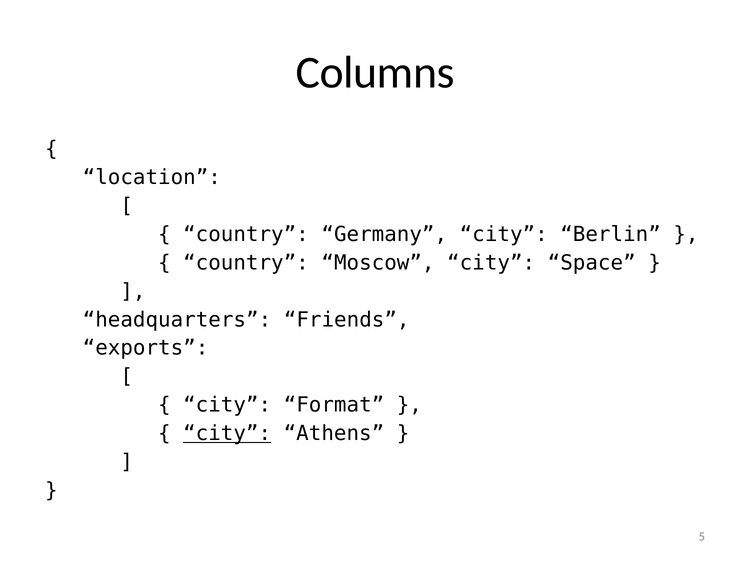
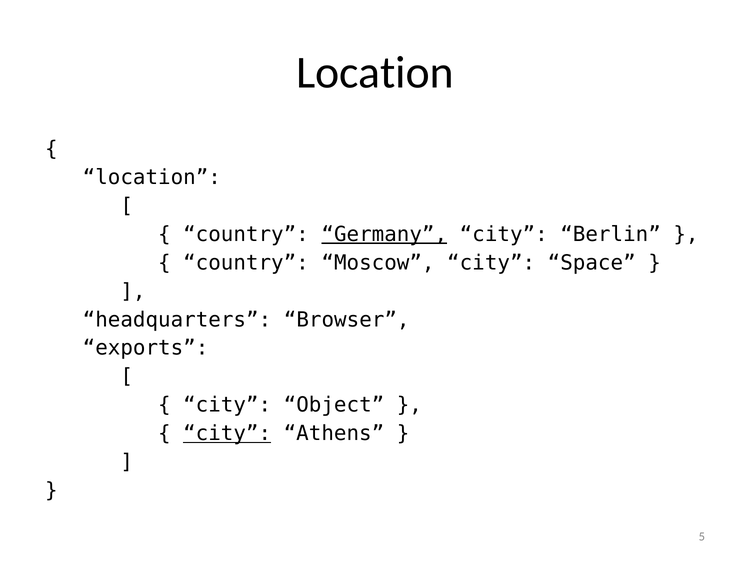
Columns: Columns -> Location (375, 73)
Germany underline: none -> present (384, 234)
Friends: Friends -> Browser (347, 320)
Format: Format -> Object (334, 405)
